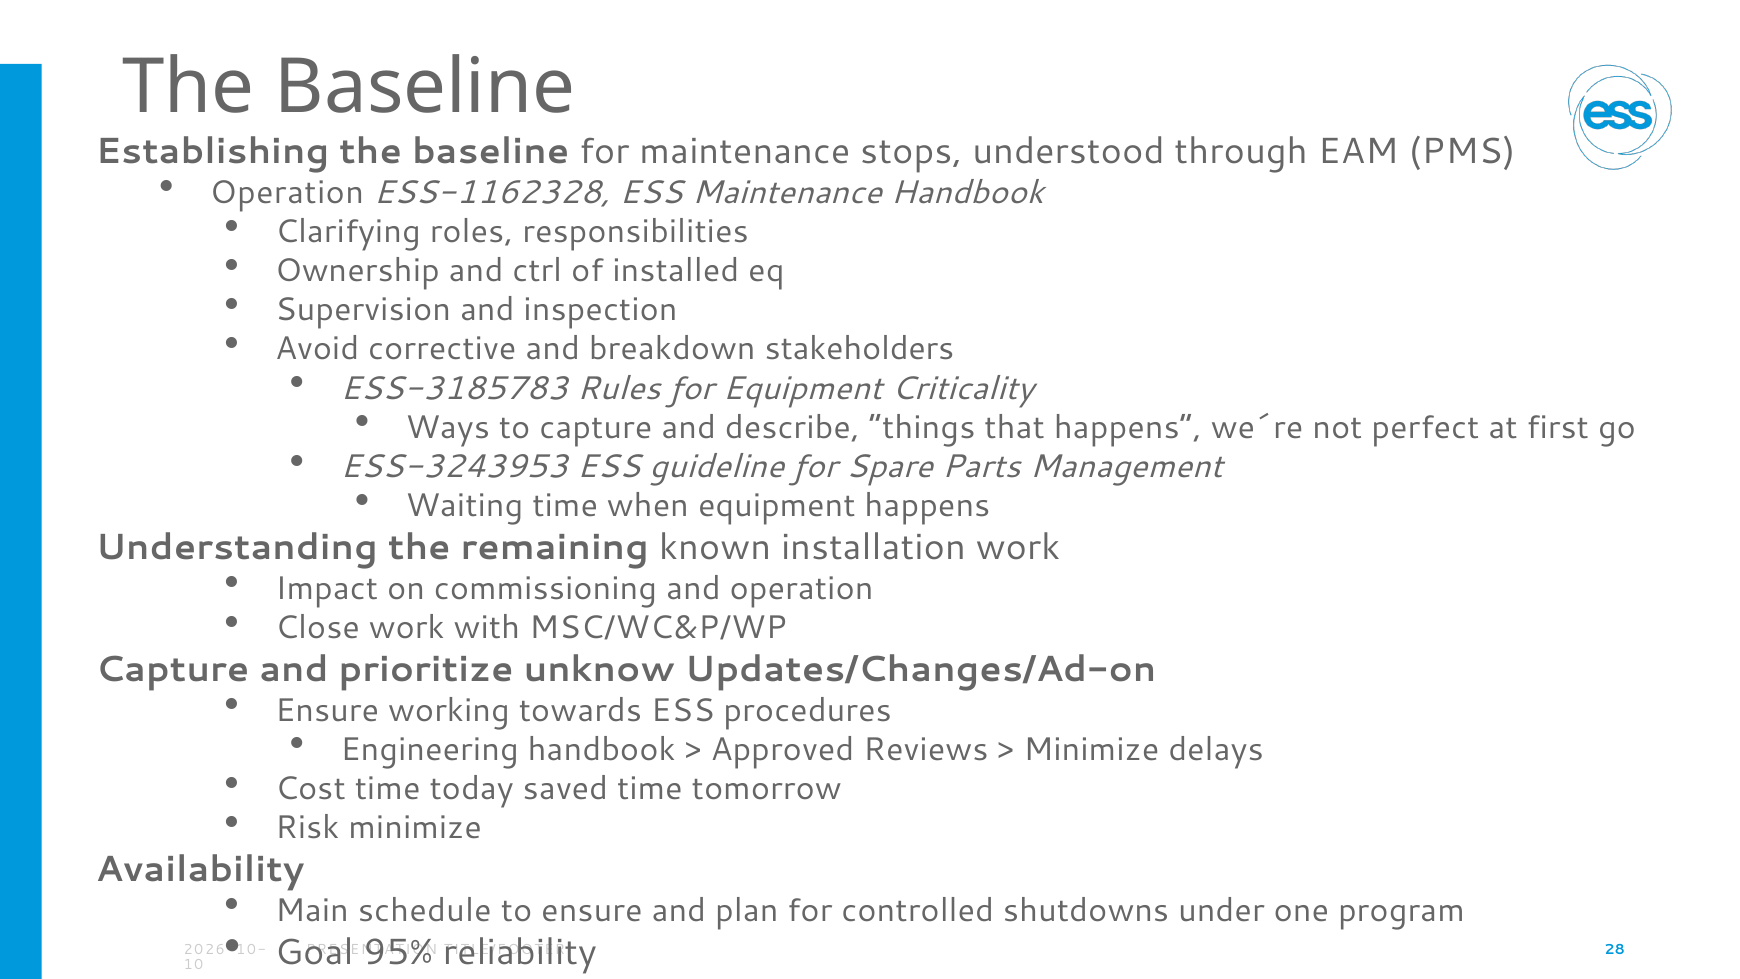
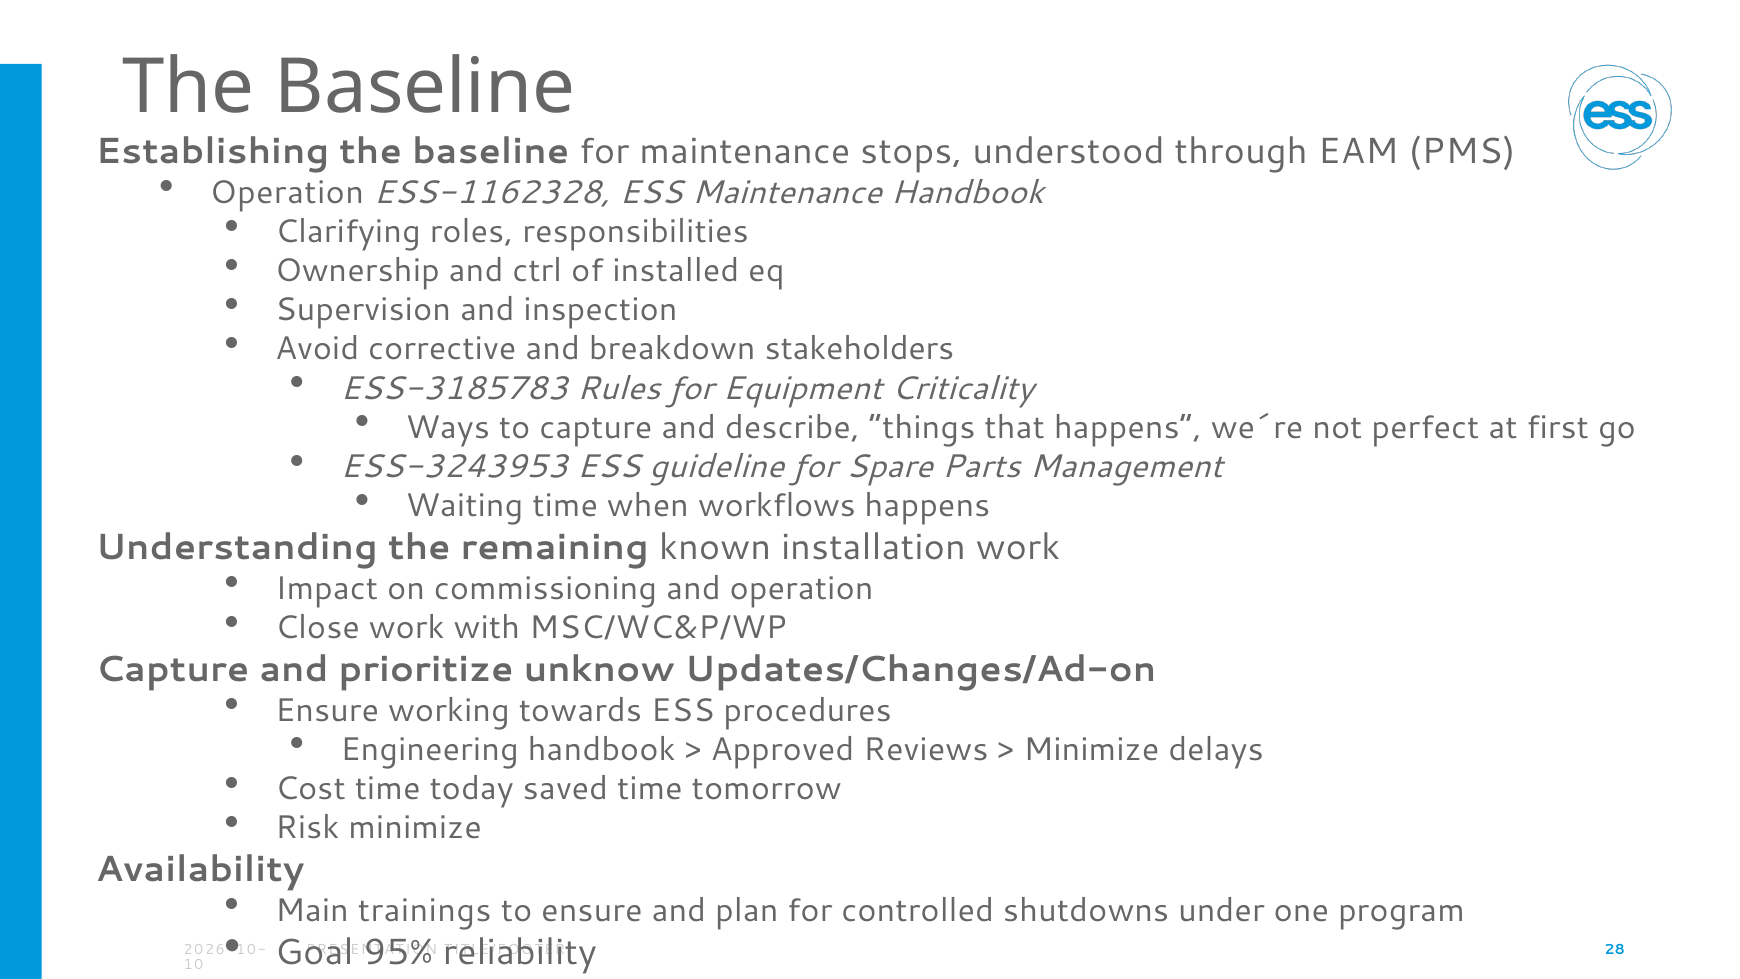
when equipment: equipment -> workflows (777, 506)
schedule: schedule -> trainings (425, 910)
